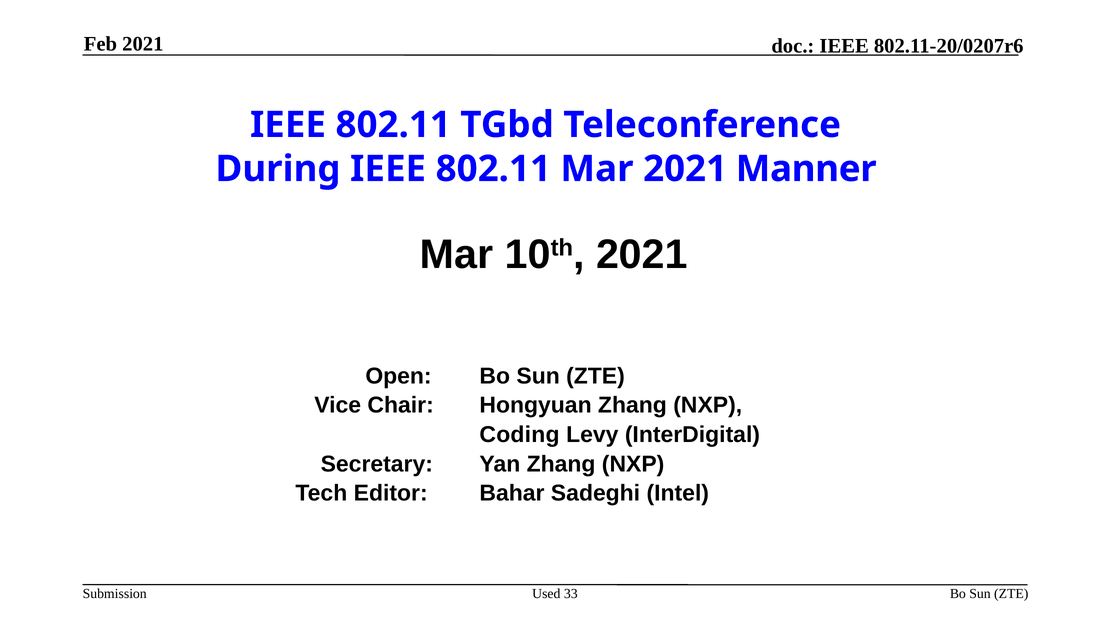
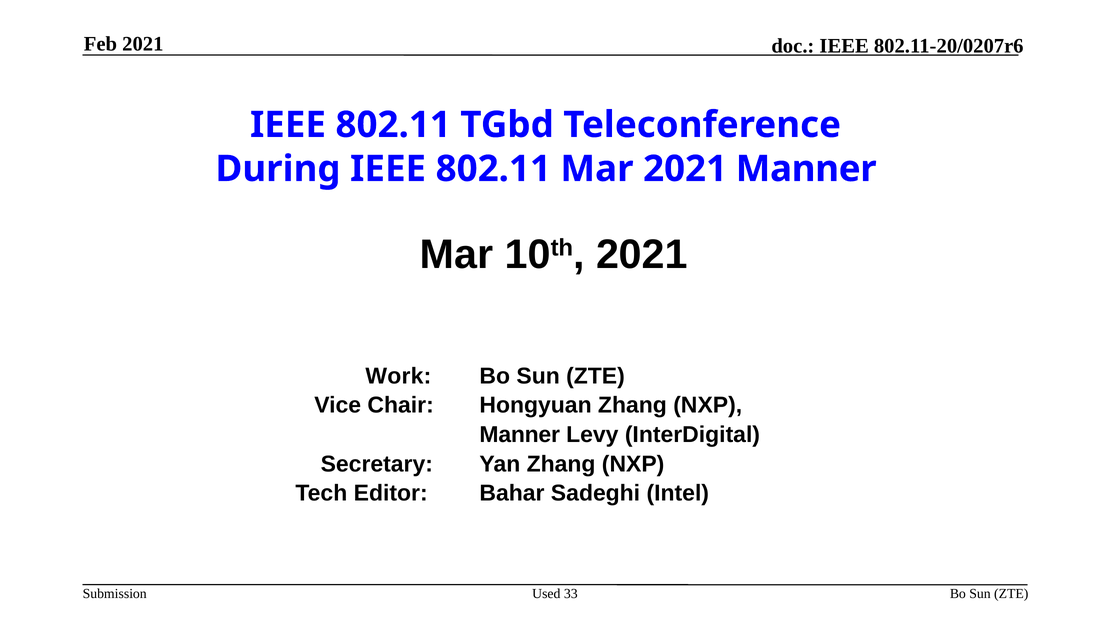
Open: Open -> Work (398, 376)
Coding: Coding -> Manner (520, 435)
